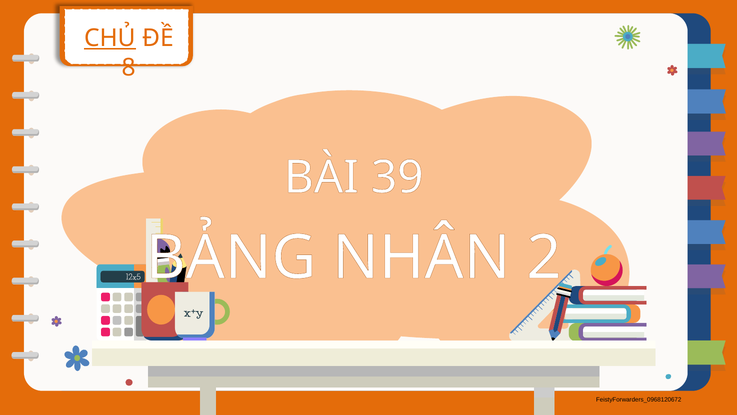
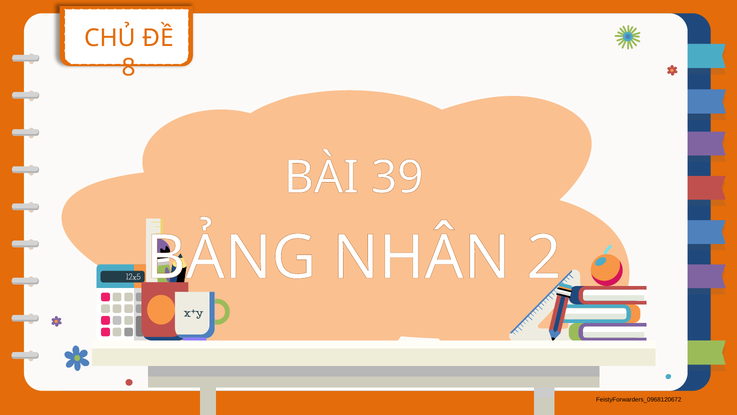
CHỦ underline: present -> none (110, 38)
